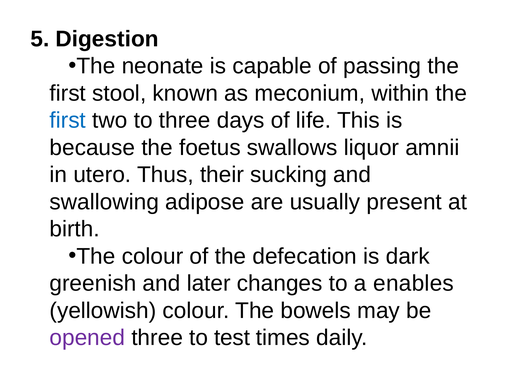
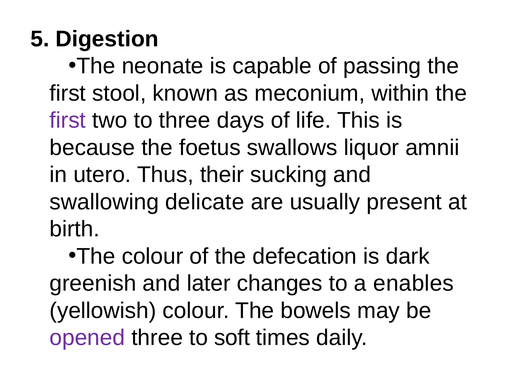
first colour: blue -> purple (68, 120)
adipose: adipose -> delicate (205, 202)
test: test -> soft (232, 338)
